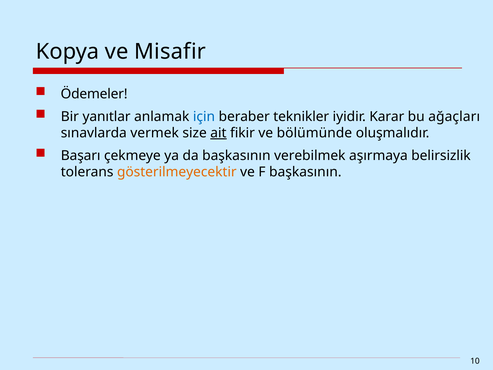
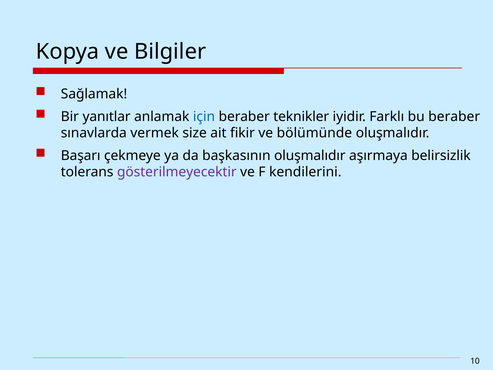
Misafir: Misafir -> Bilgiler (170, 51)
Ödemeler: Ödemeler -> Sağlamak (94, 94)
Karar: Karar -> Farklı (387, 116)
bu ağaçları: ağaçları -> beraber (454, 116)
ait underline: present -> none (218, 133)
başkasının verebilmek: verebilmek -> oluşmalıdır (310, 155)
gösterilmeyecektir colour: orange -> purple (177, 172)
F başkasının: başkasının -> kendilerini (305, 172)
